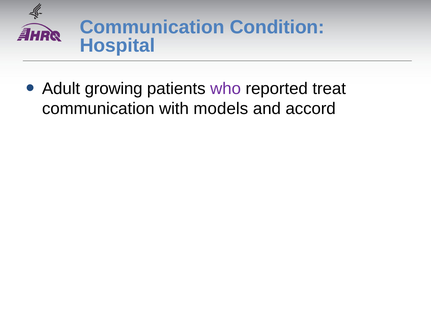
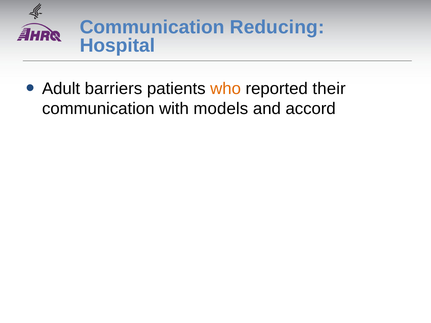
Condition: Condition -> Reducing (277, 27)
growing: growing -> barriers (114, 89)
who colour: purple -> orange (226, 89)
treat: treat -> their (329, 89)
